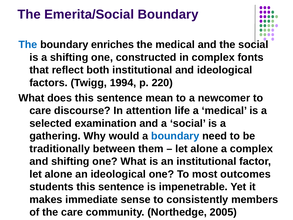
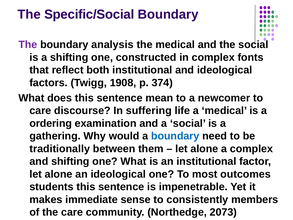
Emerita/Social: Emerita/Social -> Specific/Social (89, 14)
The colour: blue -> purple (28, 45)
enriches: enriches -> analysis (112, 45)
1994: 1994 -> 1908 (123, 83)
220: 220 -> 374 (162, 83)
attention: attention -> suffering (149, 111)
selected: selected -> ordering (51, 123)
2005: 2005 -> 2073 (223, 212)
